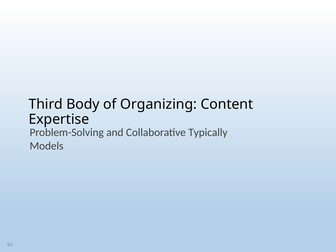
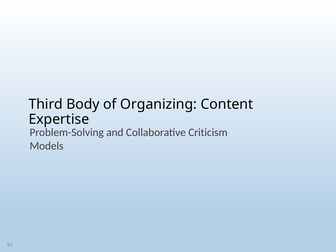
Typically: Typically -> Criticism (208, 132)
